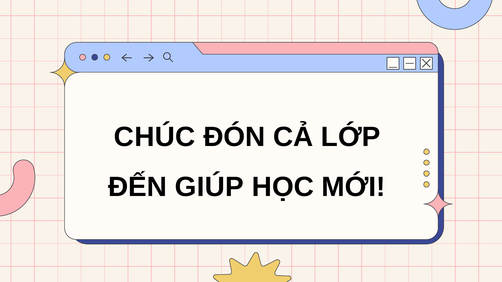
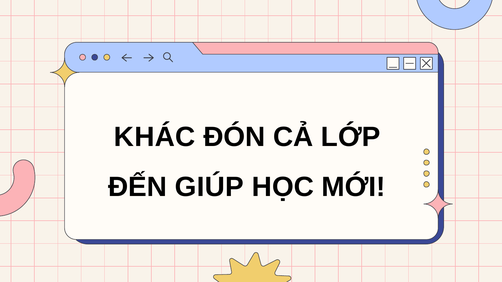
CHÚC: CHÚC -> KHÁC (155, 137)
